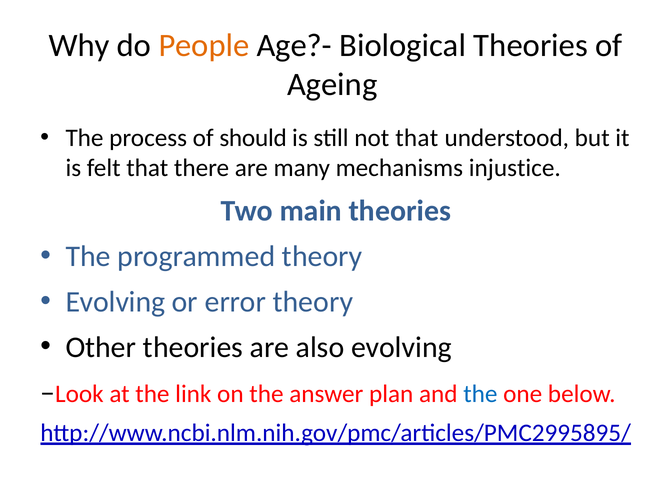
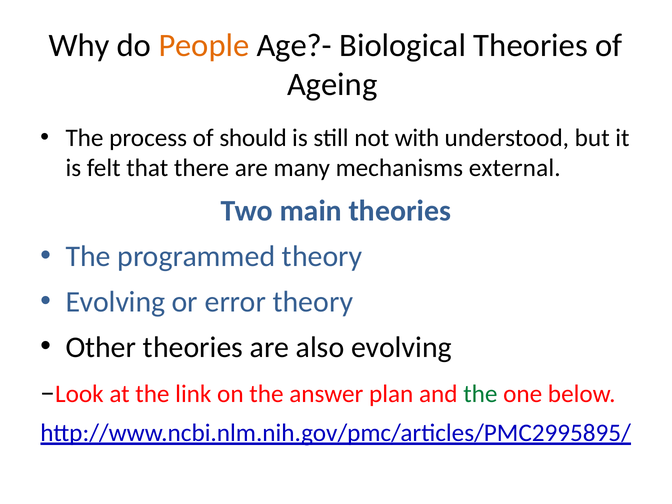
not that: that -> with (417, 138)
injustice: injustice -> external (515, 168)
the colour: blue -> green (480, 394)
